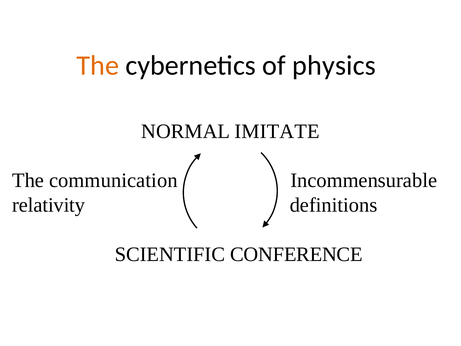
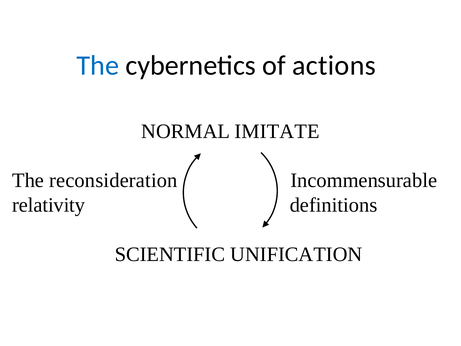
The colour: orange -> blue (98, 65)
physics: physics -> actions (334, 65)
communication: communication -> reconsideration (113, 180)
CONFERENCE: CONFERENCE -> UNIFICATION (296, 254)
